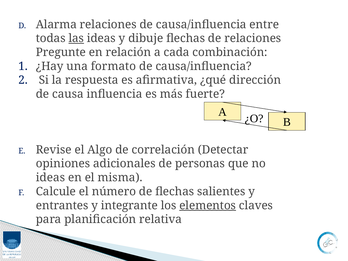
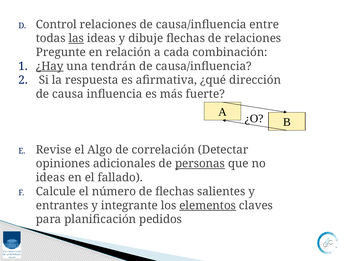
Alarma: Alarma -> Control (56, 24)
¿Hay underline: none -> present (50, 66)
formato: formato -> tendrán (113, 66)
personas underline: none -> present (200, 164)
misma: misma -> fallado (120, 178)
relativa: relativa -> pedidos (161, 219)
